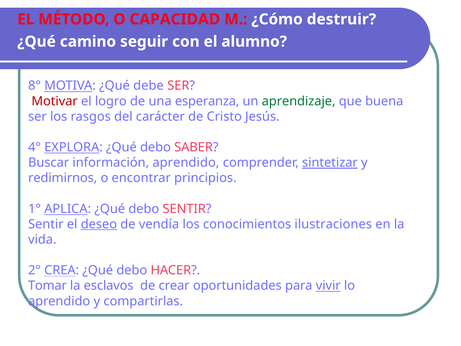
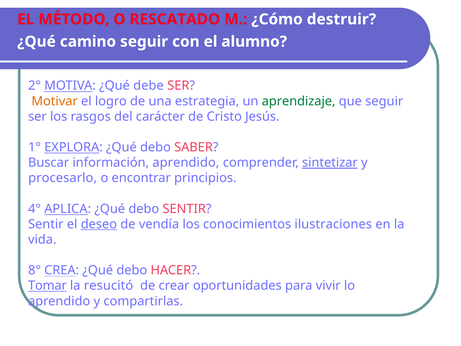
CAPACIDAD: CAPACIDAD -> RESCATADO (175, 19)
8°: 8° -> 2° (35, 86)
Motivar colour: red -> orange (55, 101)
esperanza: esperanza -> estrategia (207, 101)
que buena: buena -> seguir (384, 101)
4°: 4° -> 1° (35, 147)
redimirnos: redimirnos -> procesarlo (63, 178)
1°: 1° -> 4° (35, 209)
2°: 2° -> 8° (35, 270)
Tomar underline: none -> present (47, 286)
esclavos: esclavos -> resucitó (109, 286)
vivir underline: present -> none (328, 286)
